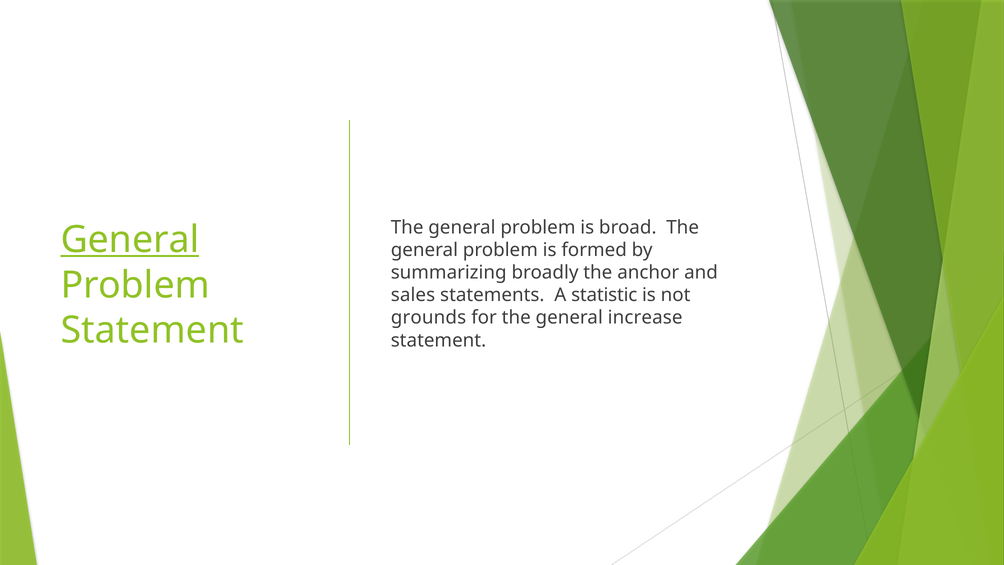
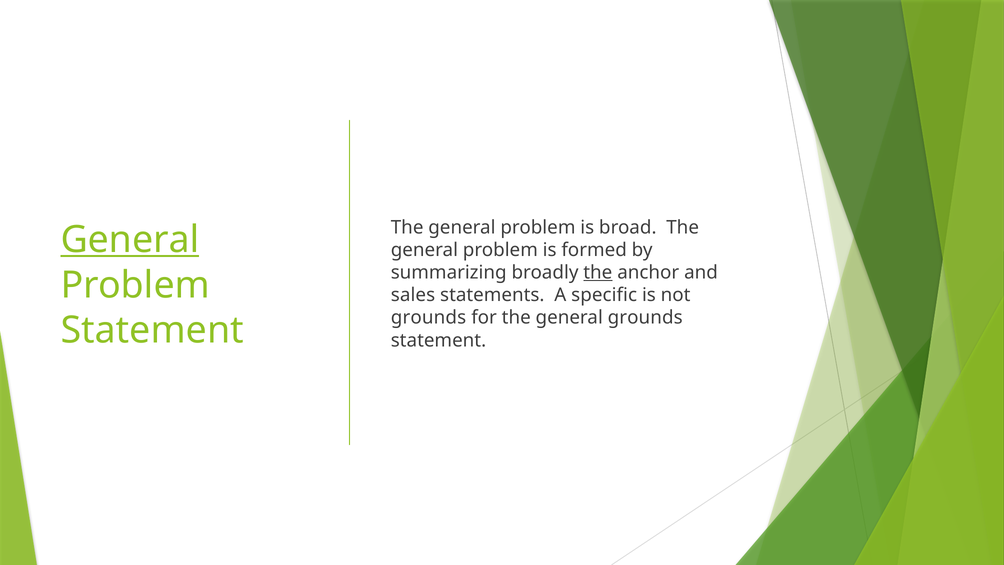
the underline: none -> present (598, 272)
statistic: statistic -> specific (604, 295)
general increase: increase -> grounds (645, 318)
